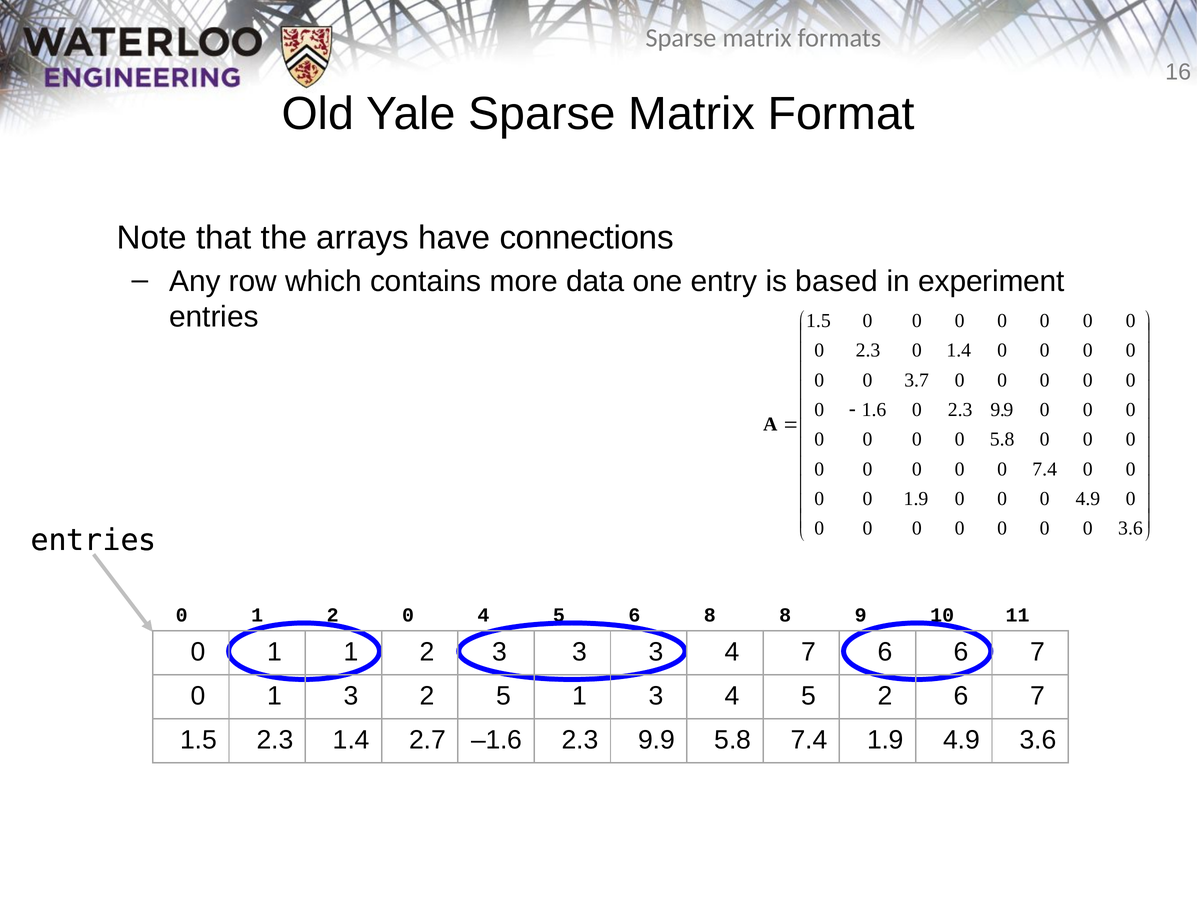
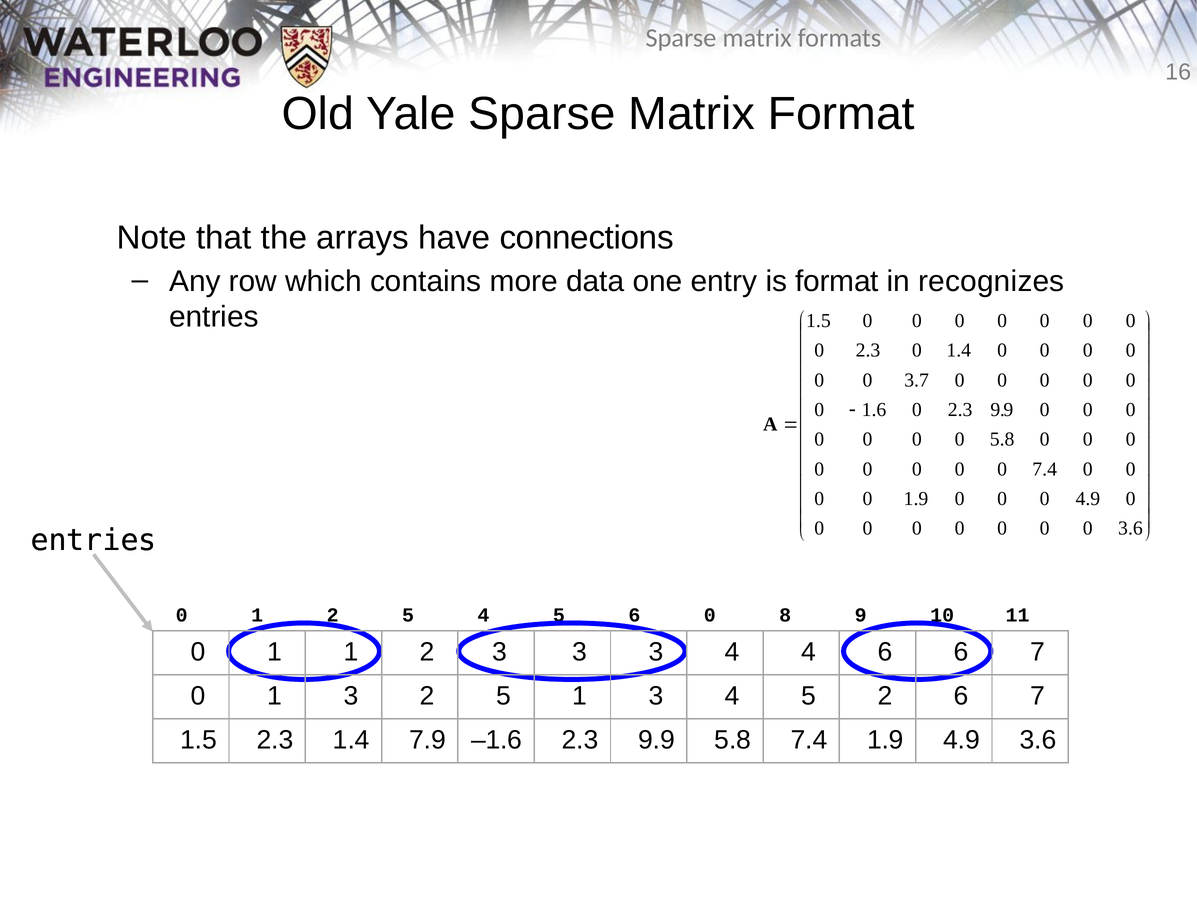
is based: based -> format (837, 281)
experiment: experiment -> recognizes (991, 281)
0: 0 -> 5 (408, 616)
8: 8 -> 0 (710, 616)
4 7: 7 -> 4 (809, 653)
2.7: 2.7 -> 7.9 (428, 740)
